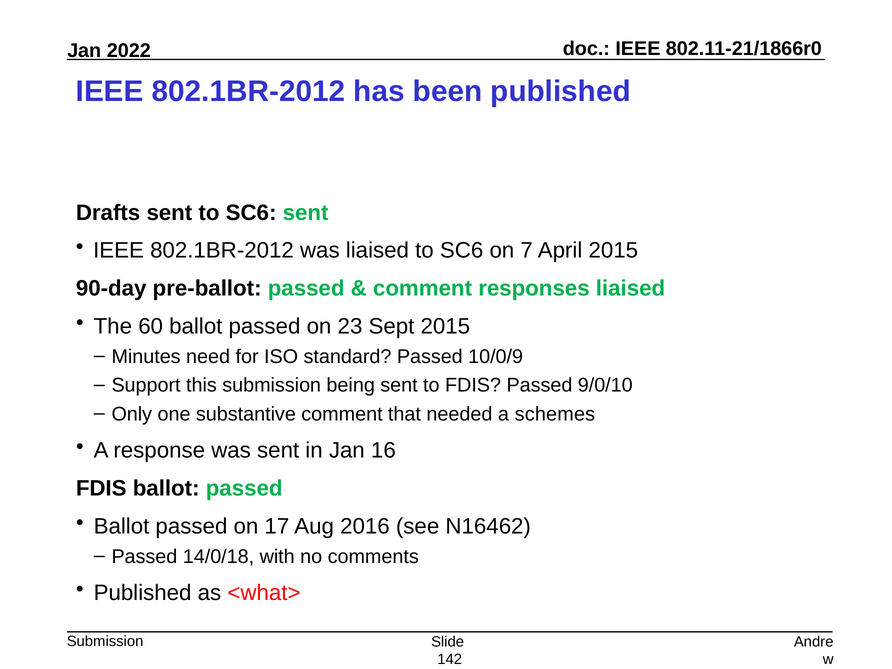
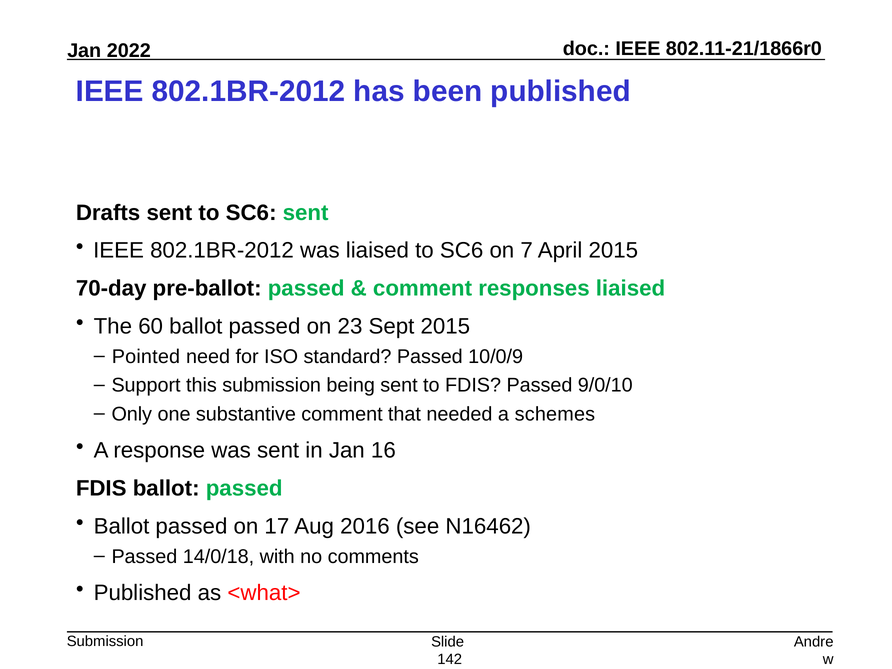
90-day: 90-day -> 70-day (111, 289)
Minutes: Minutes -> Pointed (146, 357)
